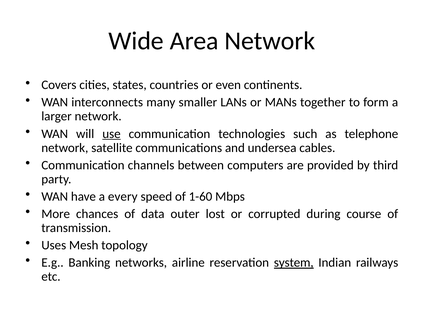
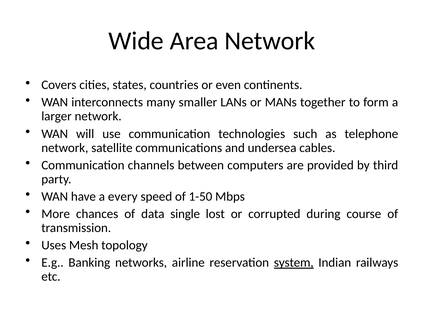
use underline: present -> none (111, 134)
1-60: 1-60 -> 1-50 (201, 196)
outer: outer -> single (185, 214)
